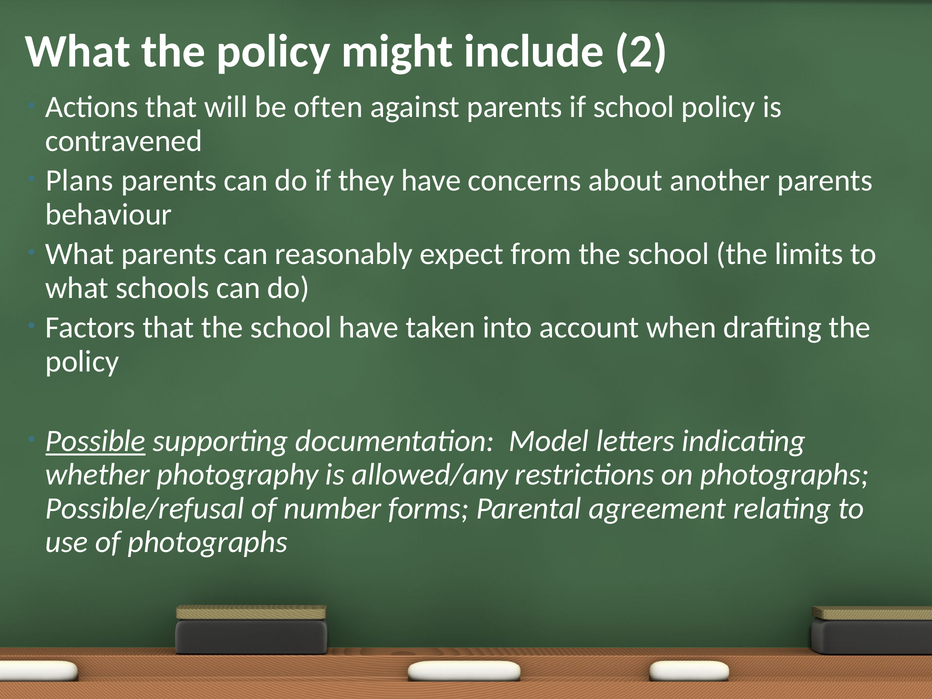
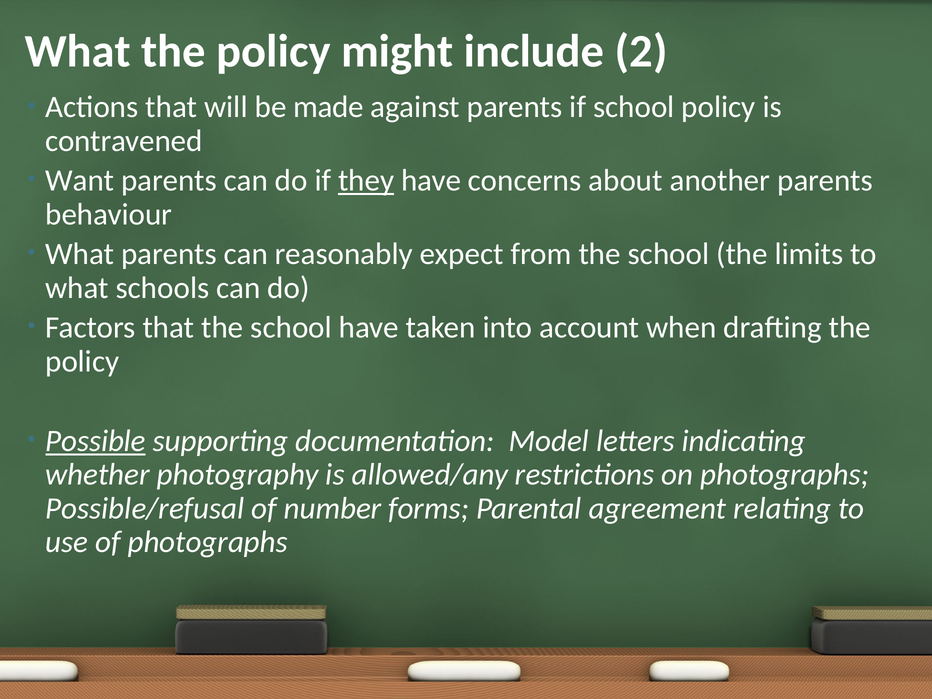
often: often -> made (329, 107)
Plans: Plans -> Want (80, 181)
they underline: none -> present (366, 181)
